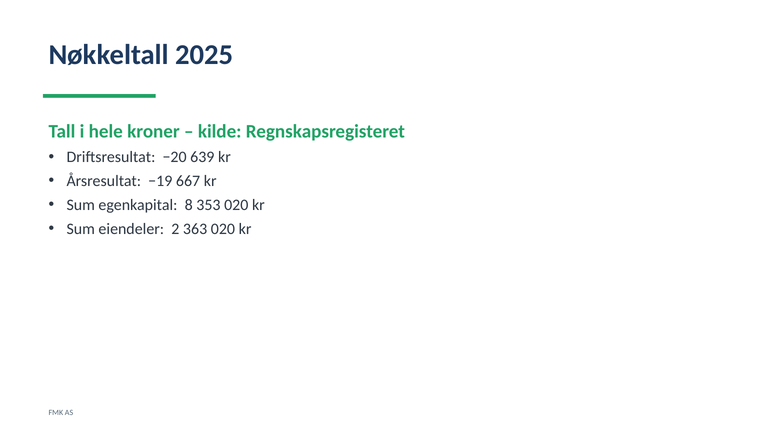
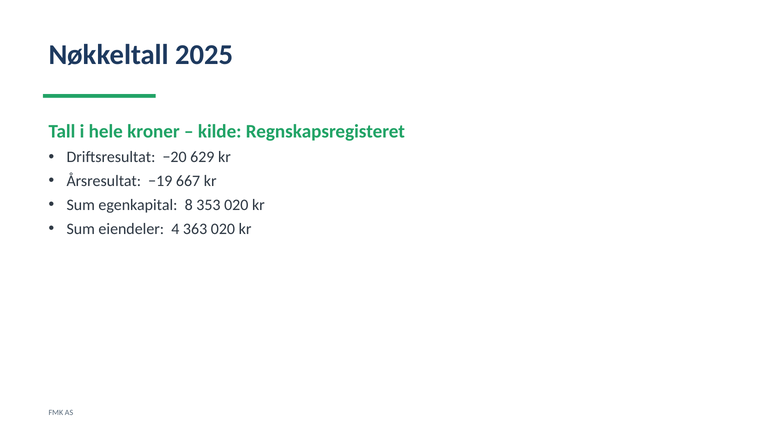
639: 639 -> 629 (202, 157)
2: 2 -> 4 (175, 229)
